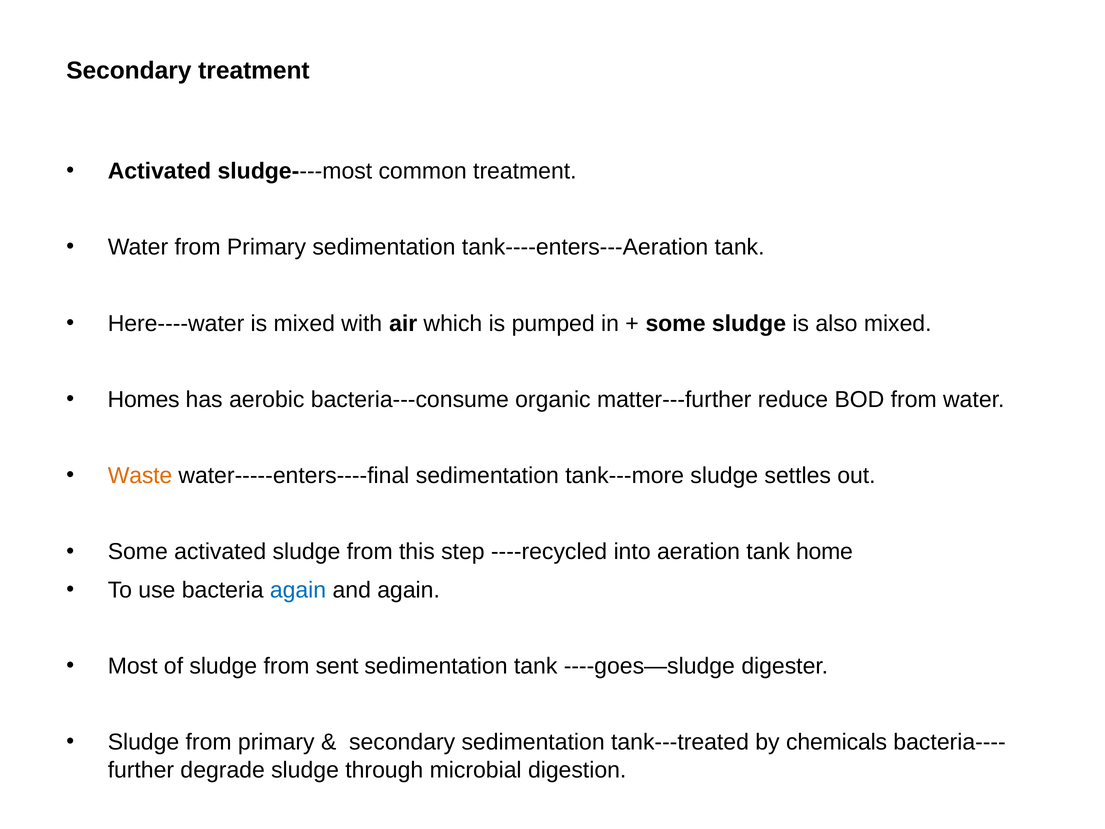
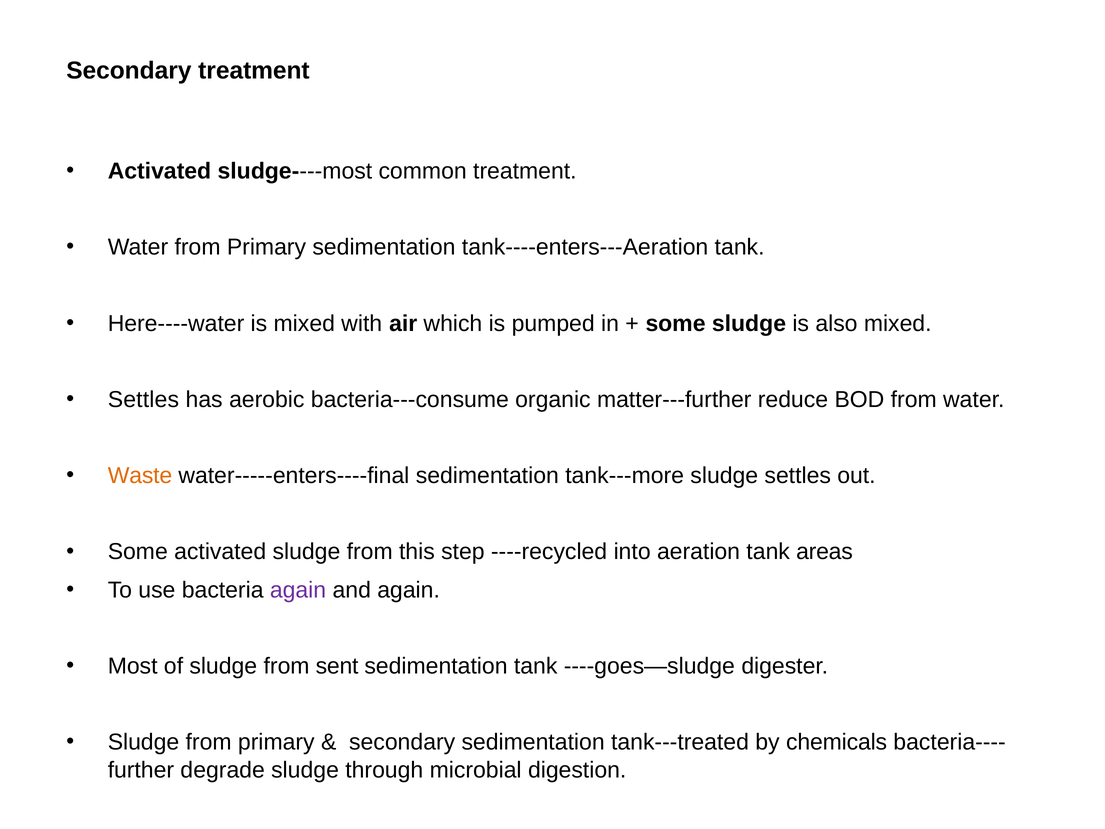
Homes: Homes -> Settles (143, 399)
home: home -> areas (824, 552)
again colour: blue -> purple (298, 590)
